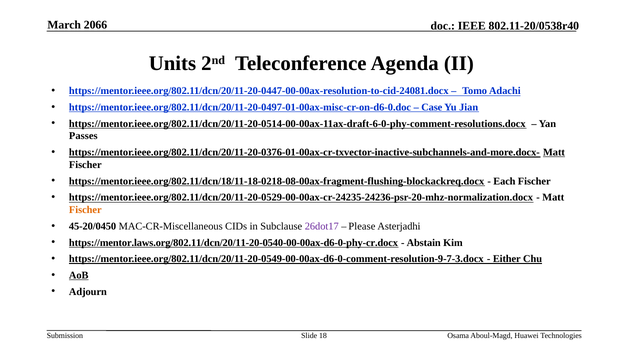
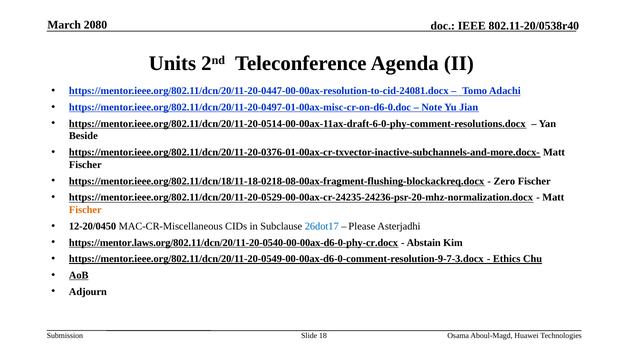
2066: 2066 -> 2080 (96, 25)
Case: Case -> Note (432, 107)
Passes: Passes -> Beside (83, 136)
Matt underline: present -> none (554, 153)
Each: Each -> Zero (504, 181)
45-20/0450: 45-20/0450 -> 12-20/0450 (93, 227)
26dot17 colour: purple -> blue (322, 227)
Either: Either -> Ethics (507, 259)
